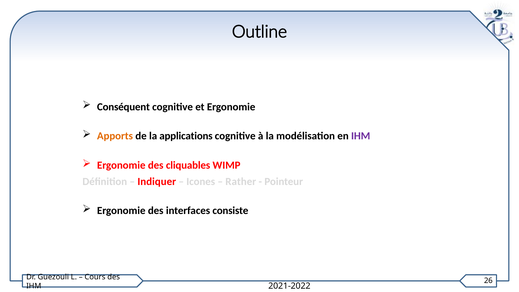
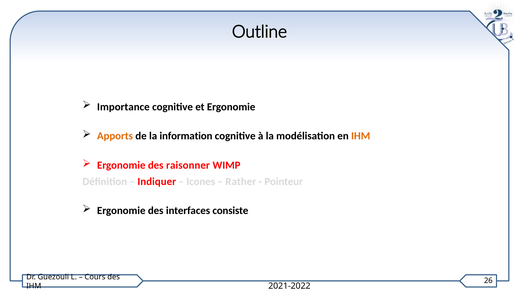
Conséquent: Conséquent -> Importance (123, 107)
applications: applications -> information (186, 136)
IHM colour: purple -> orange (361, 136)
cliquables: cliquables -> raisonner (188, 165)
